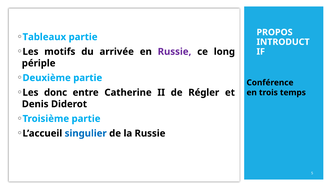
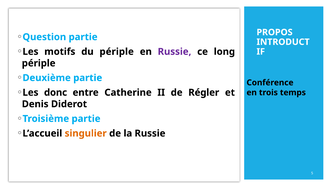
Tableaux: Tableaux -> Question (44, 37)
du arrivée: arrivée -> périple (117, 52)
singulier colour: blue -> orange (86, 133)
